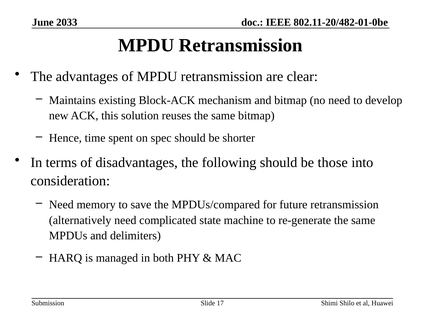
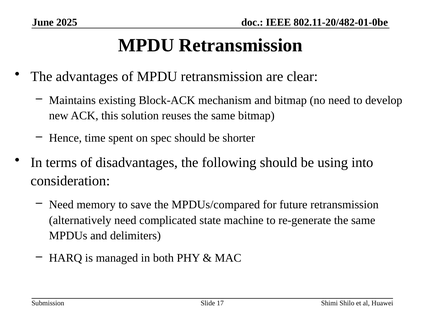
2033: 2033 -> 2025 (67, 22)
those: those -> using (333, 162)
